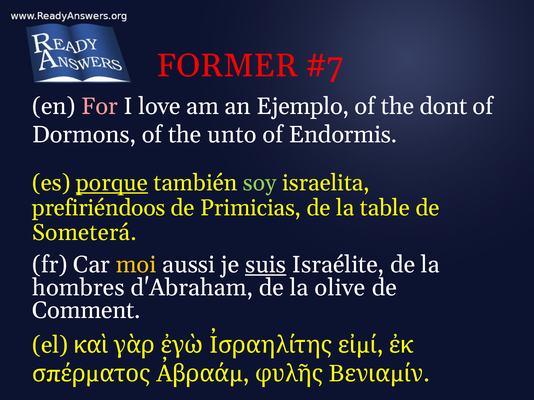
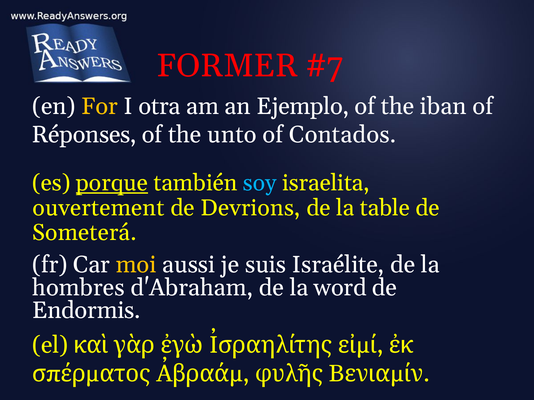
For colour: pink -> yellow (99, 106)
love: love -> otra (160, 106)
dont: dont -> iban (443, 106)
Dormons: Dormons -> Réponses (84, 135)
Endormis: Endormis -> Contados (343, 135)
soy colour: light green -> light blue (260, 183)
prefiriéndoos: prefiriéndoos -> ouvertement (98, 208)
Primicias: Primicias -> Devrions (250, 208)
suis underline: present -> none (266, 265)
olive: olive -> word (340, 288)
Comment: Comment -> Endormis (86, 311)
